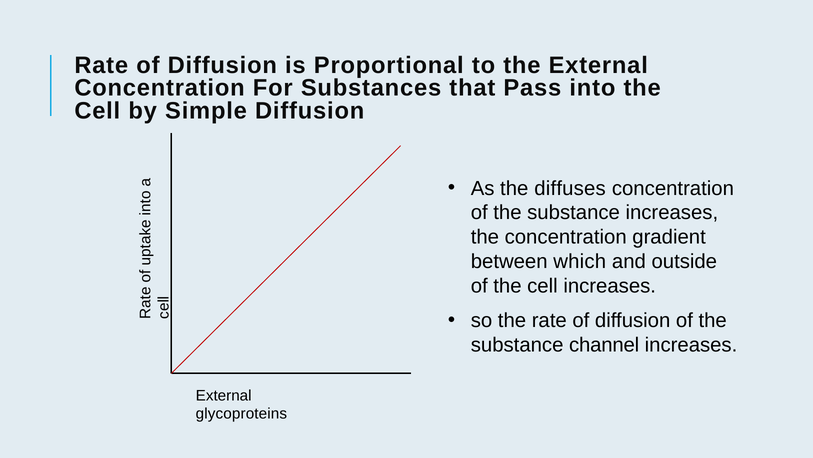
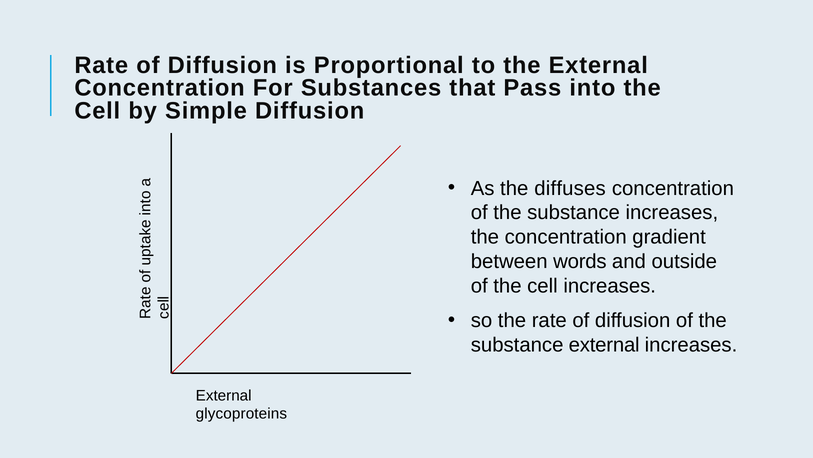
which: which -> words (580, 261)
substance channel: channel -> external (604, 344)
